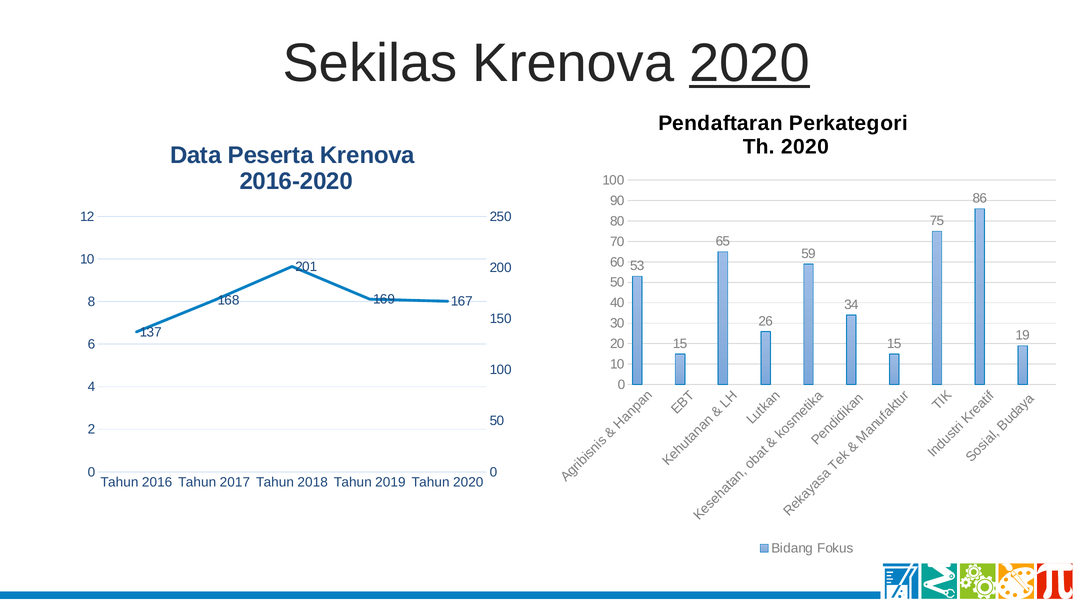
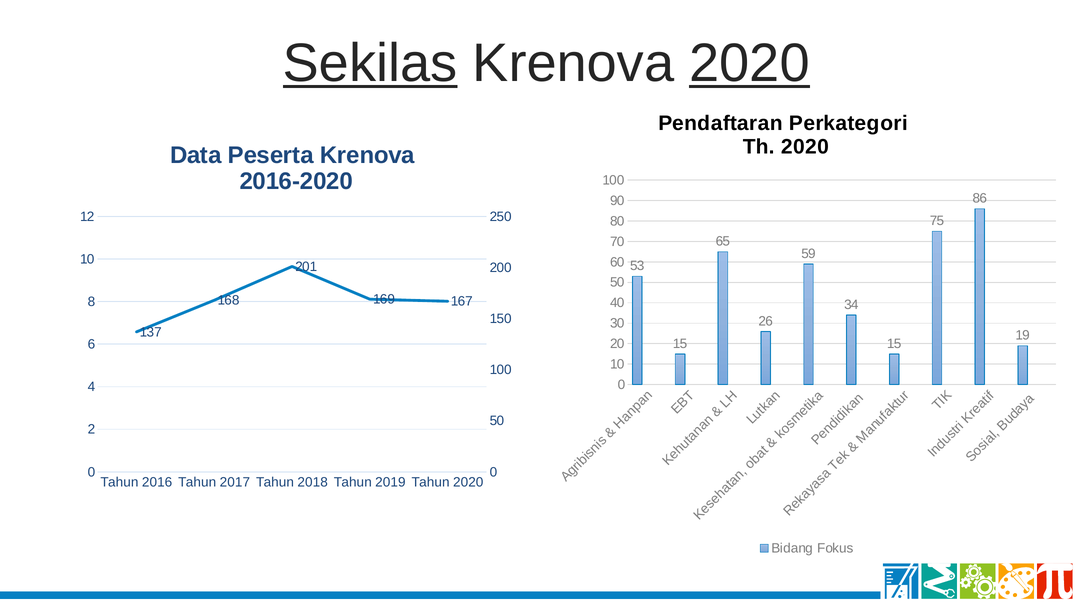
Sekilas underline: none -> present (370, 63)
